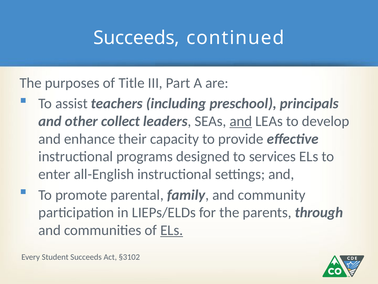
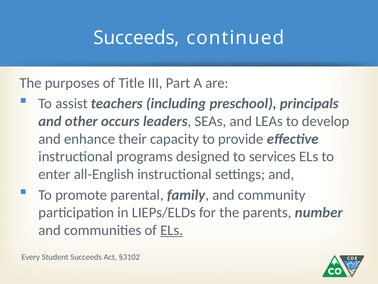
collect: collect -> occurs (120, 121)
and underline: present -> none (241, 121)
through: through -> number (319, 212)
